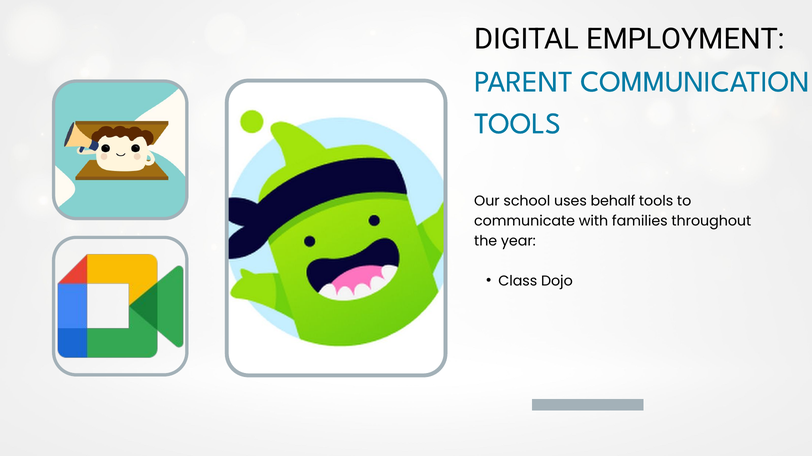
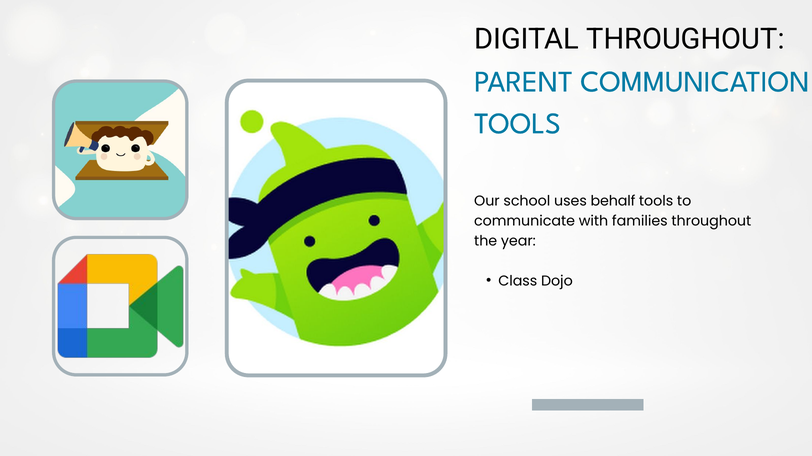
DIGITAL EMPLOYMENT: EMPLOYMENT -> THROUGHOUT (685, 39)
